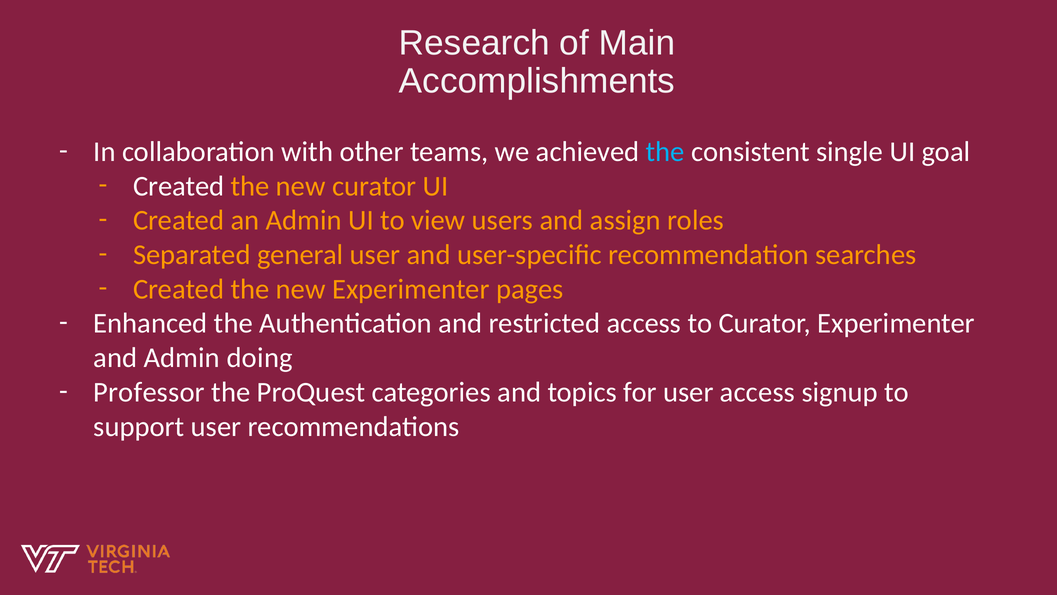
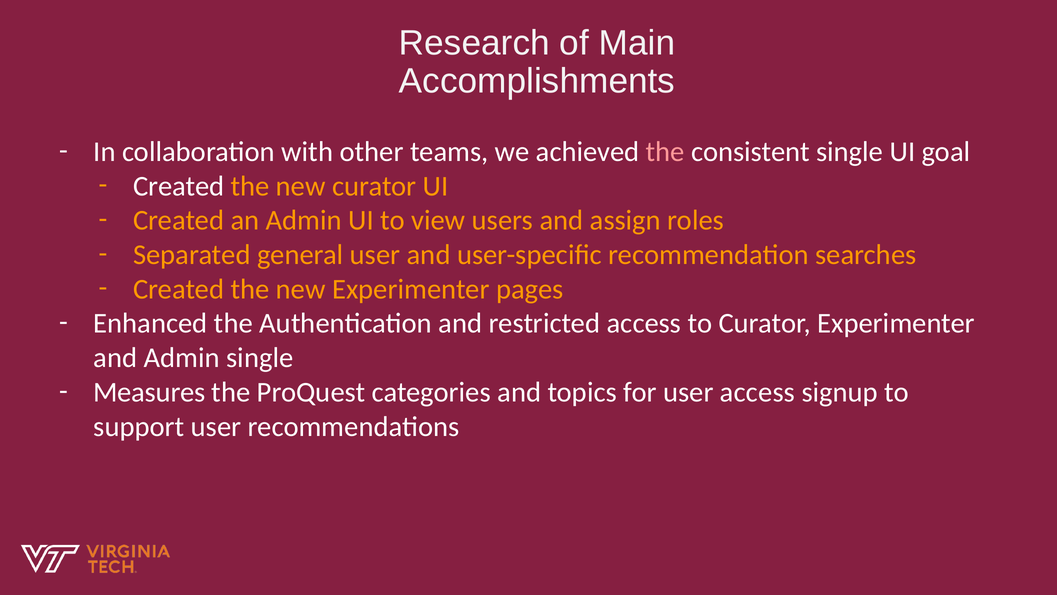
the colour: light blue -> pink (665, 152)
Admin doing: doing -> single (260, 358)
Professor: Professor -> Measures (149, 392)
